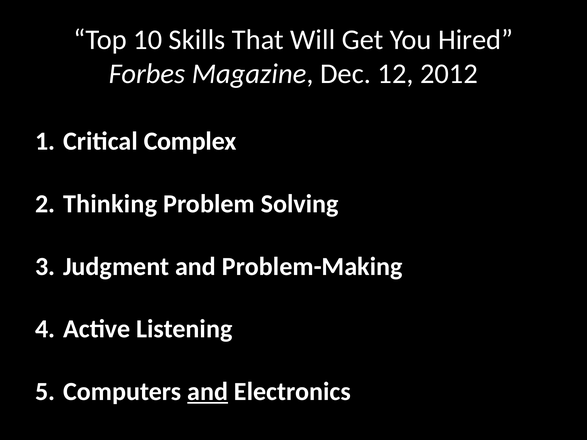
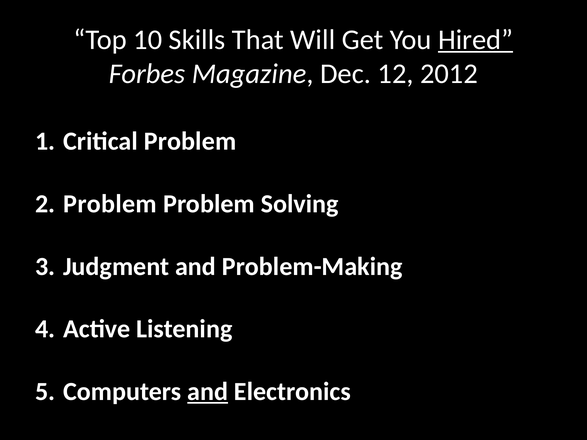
Hired underline: none -> present (476, 40)
Critical Complex: Complex -> Problem (190, 141)
Thinking: Thinking -> Problem (110, 204)
